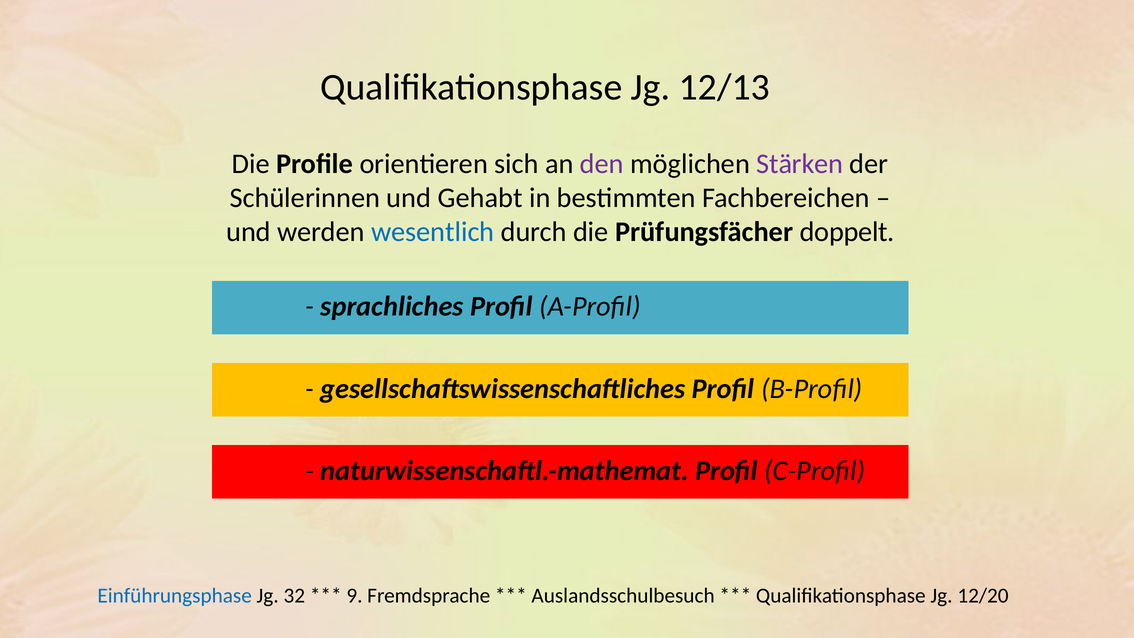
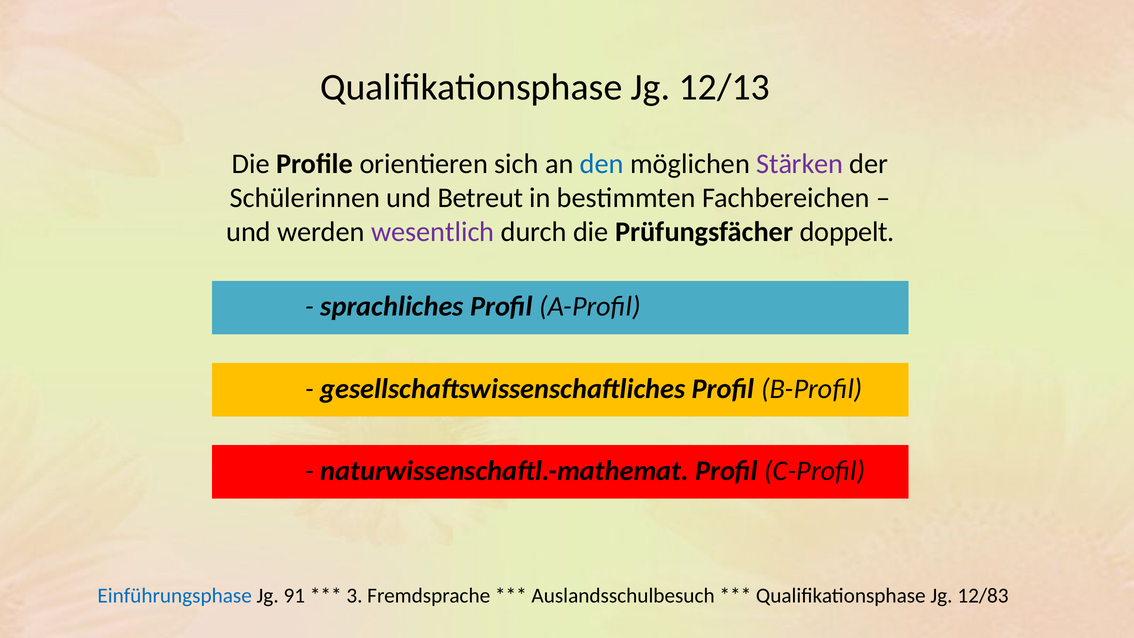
den colour: purple -> blue (602, 164)
Gehabt: Gehabt -> Betreut (480, 198)
wesentlich colour: blue -> purple (433, 232)
32: 32 -> 91 (294, 596)
9: 9 -> 3 (354, 596)
12/20: 12/20 -> 12/83 (983, 596)
